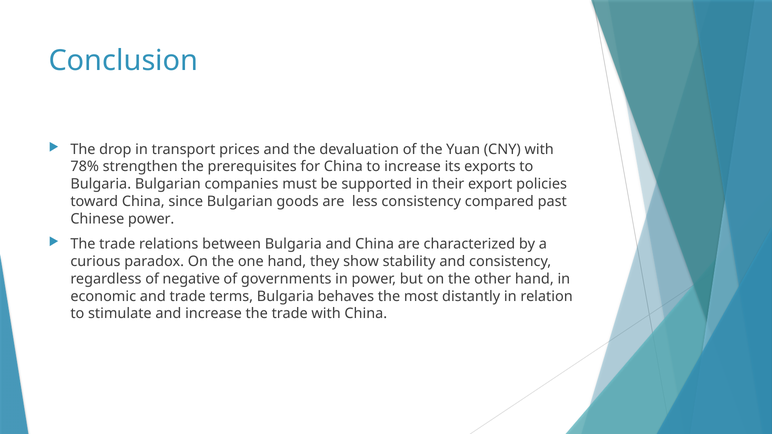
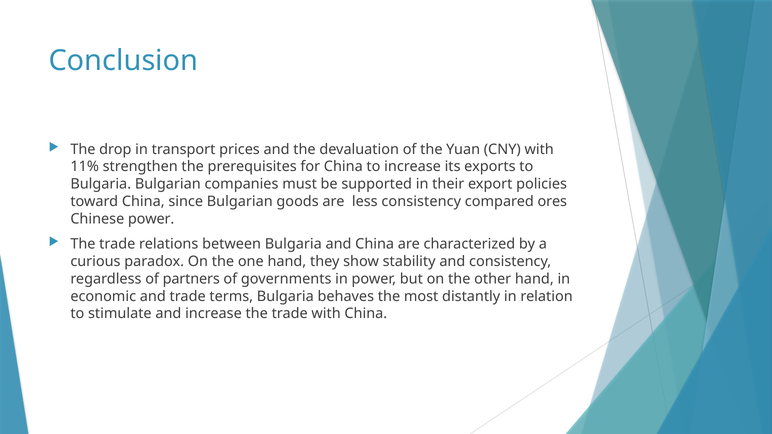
78%: 78% -> 11% (85, 167)
past: past -> ores (552, 202)
negative: negative -> partners (191, 279)
